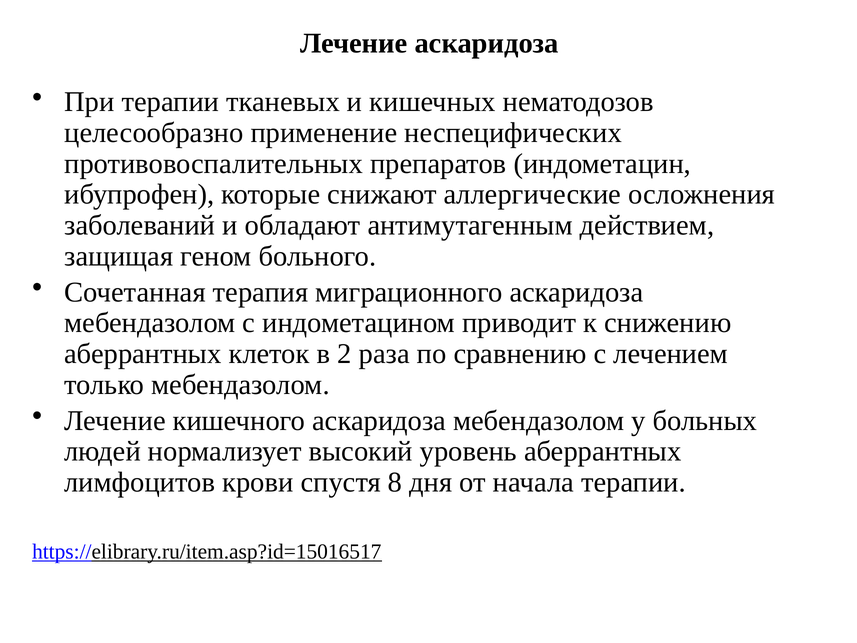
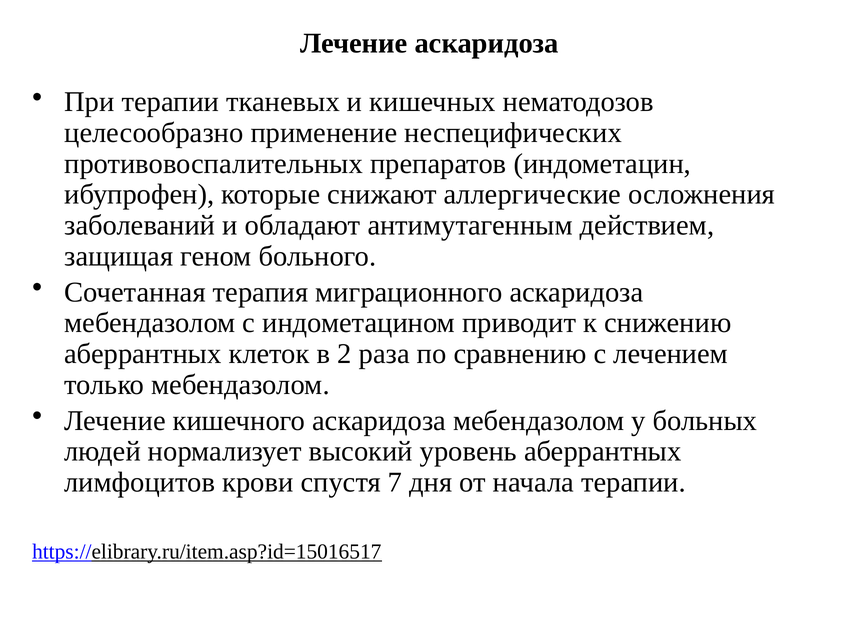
8: 8 -> 7 (395, 482)
